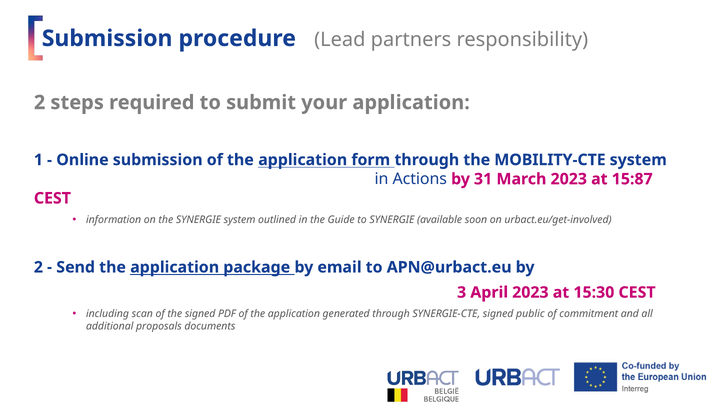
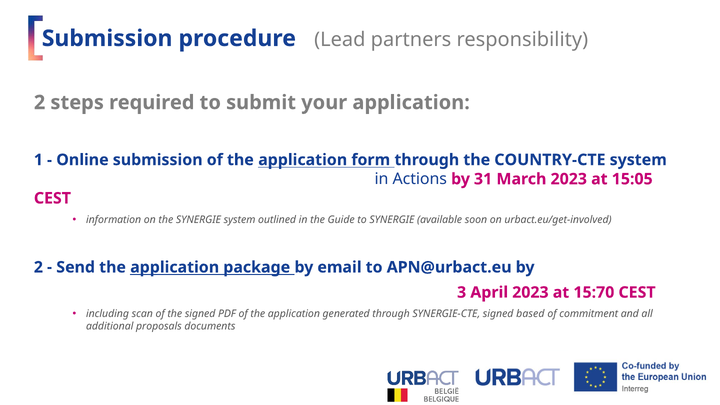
MOBILITY-CTE: MOBILITY-CTE -> COUNTRY-CTE (550, 160)
15:87: 15:87 -> 15:05 (632, 179)
15:30: 15:30 -> 15:70 (594, 292)
public: public -> based (530, 314)
